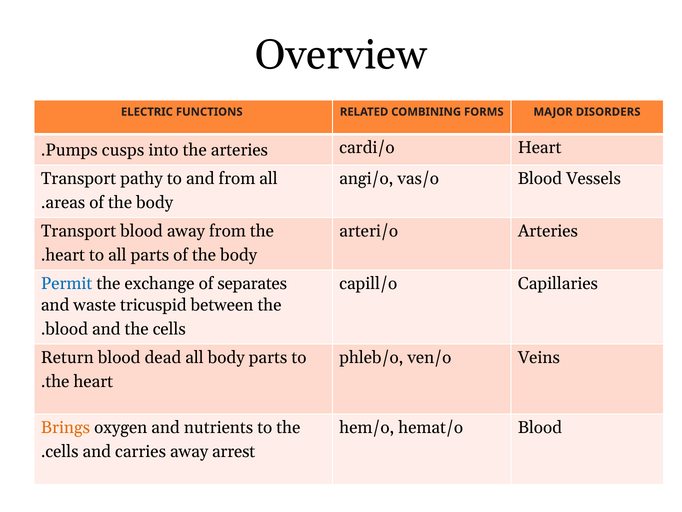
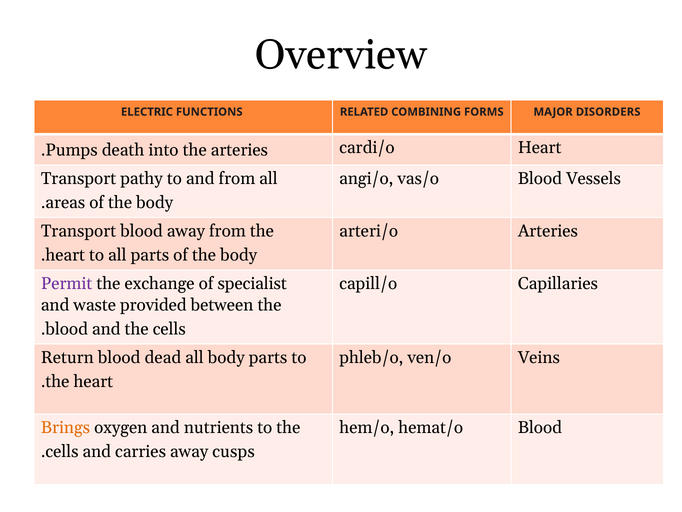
cusps: cusps -> death (123, 150)
Permit colour: blue -> purple (67, 283)
separates: separates -> specialist (252, 283)
tricuspid: tricuspid -> provided (153, 305)
arrest: arrest -> cusps (234, 451)
